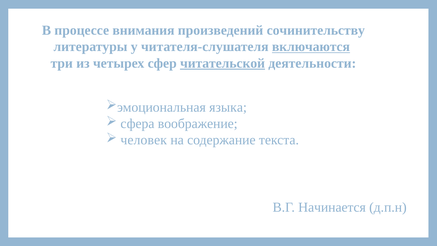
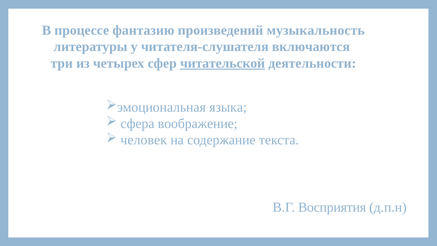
внимания: внимания -> фантазию (143, 30)
сочинительству: сочинительству -> музыкальность (316, 30)
включаются underline: present -> none (311, 47)
Начинается: Начинается -> Восприятия (332, 207)
